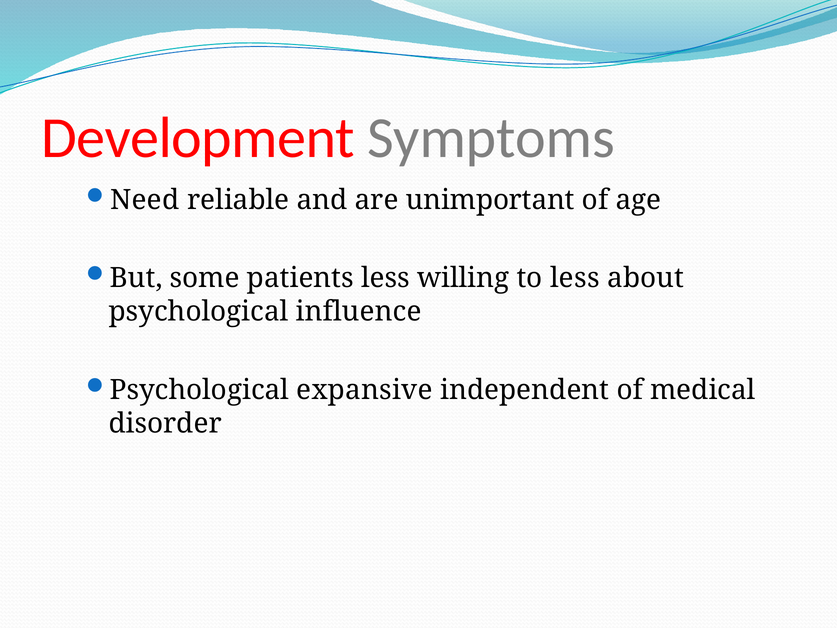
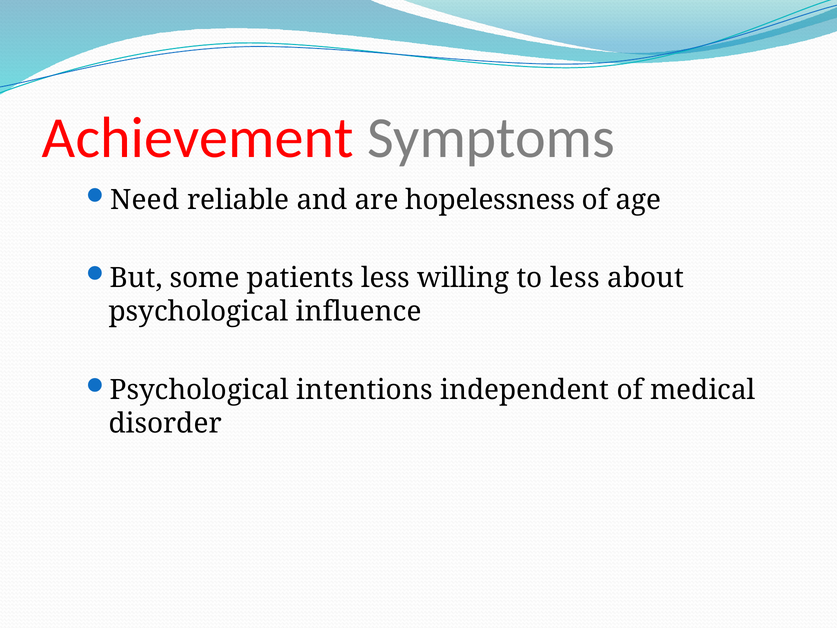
Development: Development -> Achievement (198, 138)
unimportant: unimportant -> hopelessness (490, 200)
expansive: expansive -> intentions (365, 390)
